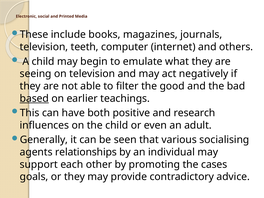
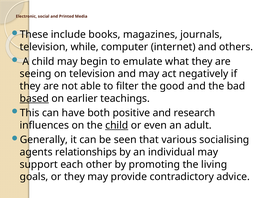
teeth: teeth -> while (85, 47)
child underline: none -> present (117, 125)
cases: cases -> living (214, 164)
